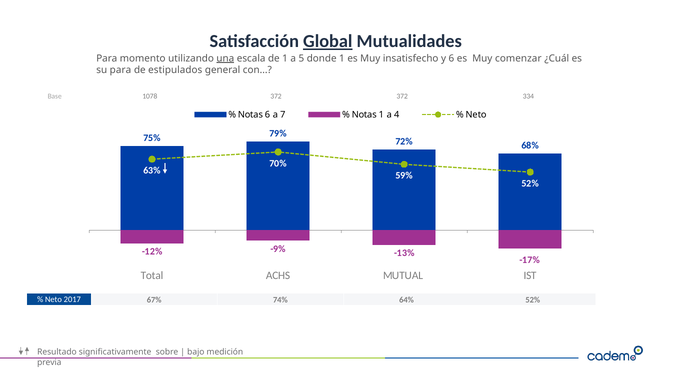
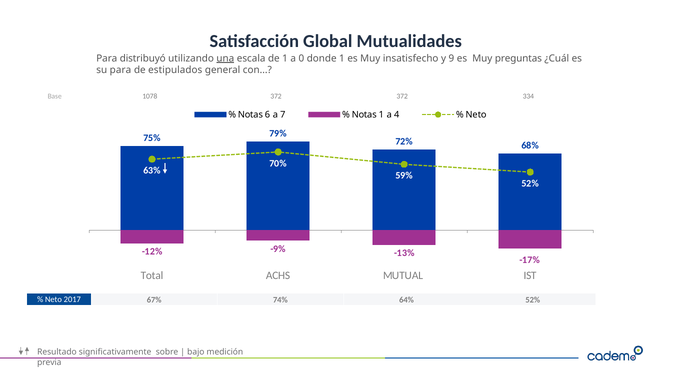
Global underline: present -> none (328, 41)
momento: momento -> distribuyó (143, 58)
5: 5 -> 0 (301, 58)
y 6: 6 -> 9 (451, 58)
comenzar: comenzar -> preguntas (518, 58)
